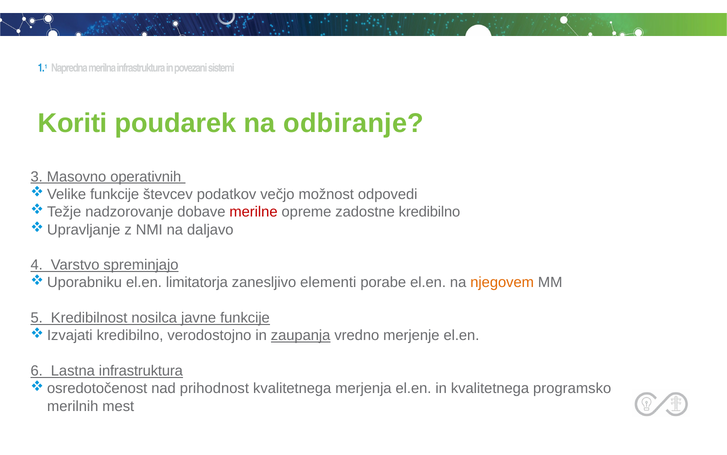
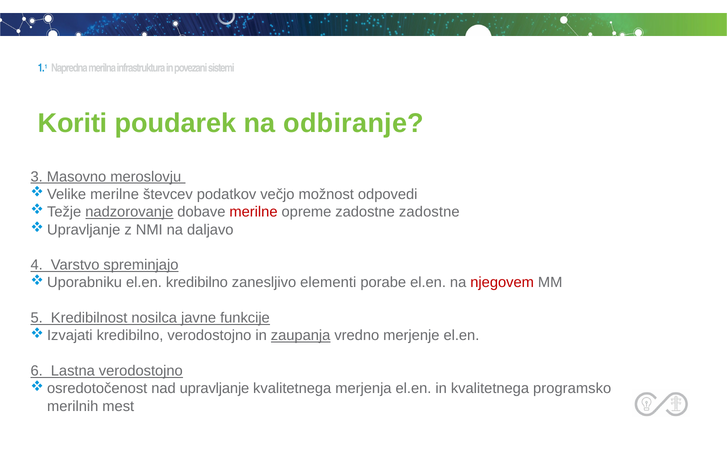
operativnih: operativnih -> meroslovju (146, 176)
funkcije: funkcije -> merilne (115, 194)
nadzorovanje underline: none -> present (129, 212)
zadostne kredibilno: kredibilno -> zadostne (429, 212)
el.en limitatorja: limitatorja -> kredibilno (197, 282)
njegovem colour: orange -> red (502, 282)
Lastna infrastruktura: infrastruktura -> verodostojno (141, 370)
prihodnost: prihodnost -> upravljanje (214, 388)
